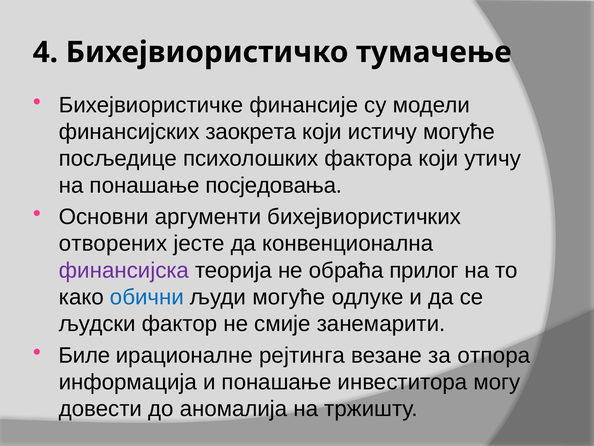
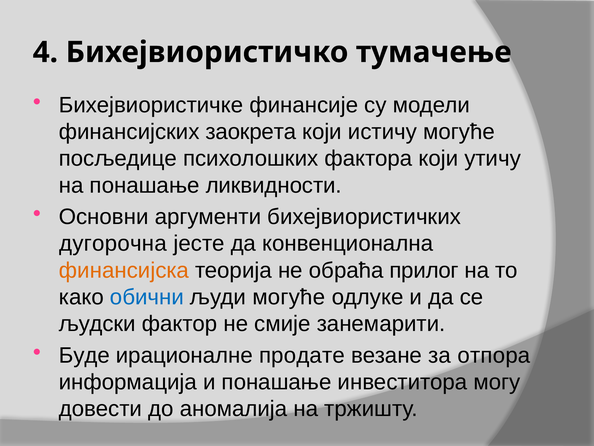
посједовања: посједовања -> ликвидности (274, 185)
отворених: отворених -> дугорочна (113, 243)
финансијска colour: purple -> orange (124, 270)
Биле: Биле -> Буде (84, 355)
рејтинга: рејтинга -> продате (302, 355)
